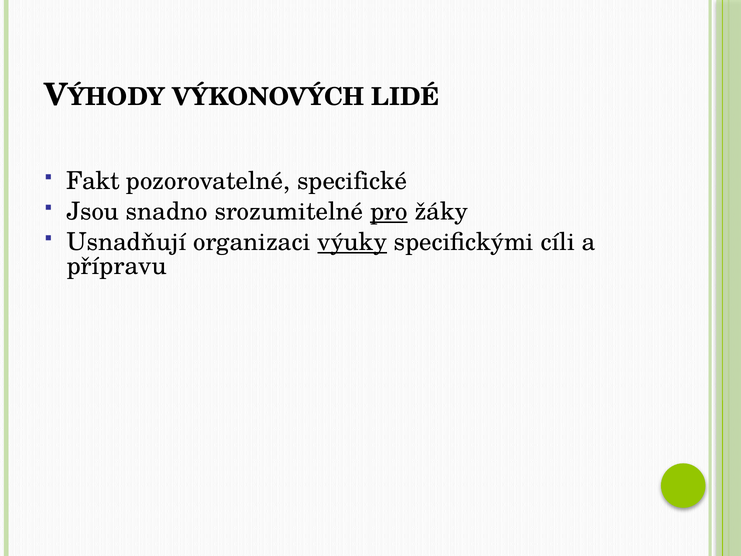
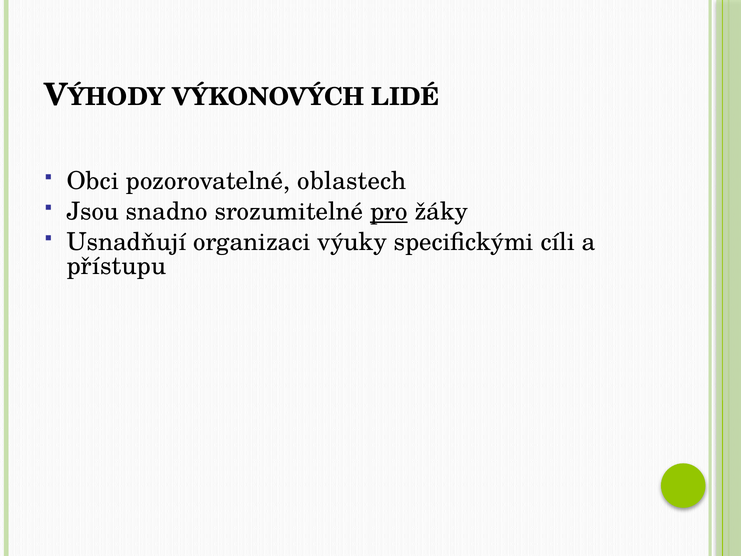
Fakt: Fakt -> Obci (93, 181)
specifické: specifické -> oblastech (352, 181)
výuky underline: present -> none (352, 242)
přípravu: přípravu -> přístupu (116, 266)
